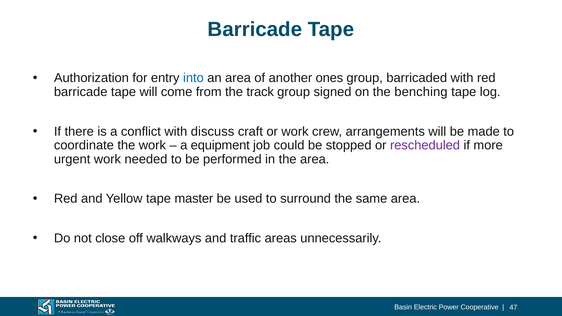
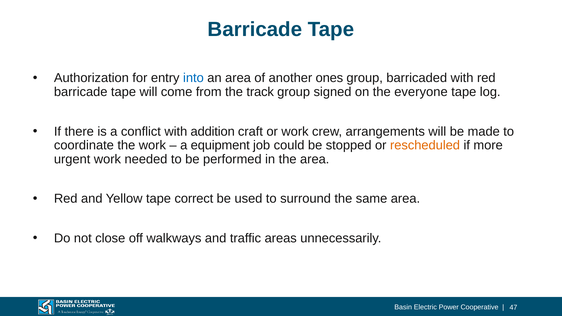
benching: benching -> everyone (421, 92)
discuss: discuss -> addition (213, 131)
rescheduled colour: purple -> orange (425, 145)
master: master -> correct (194, 199)
